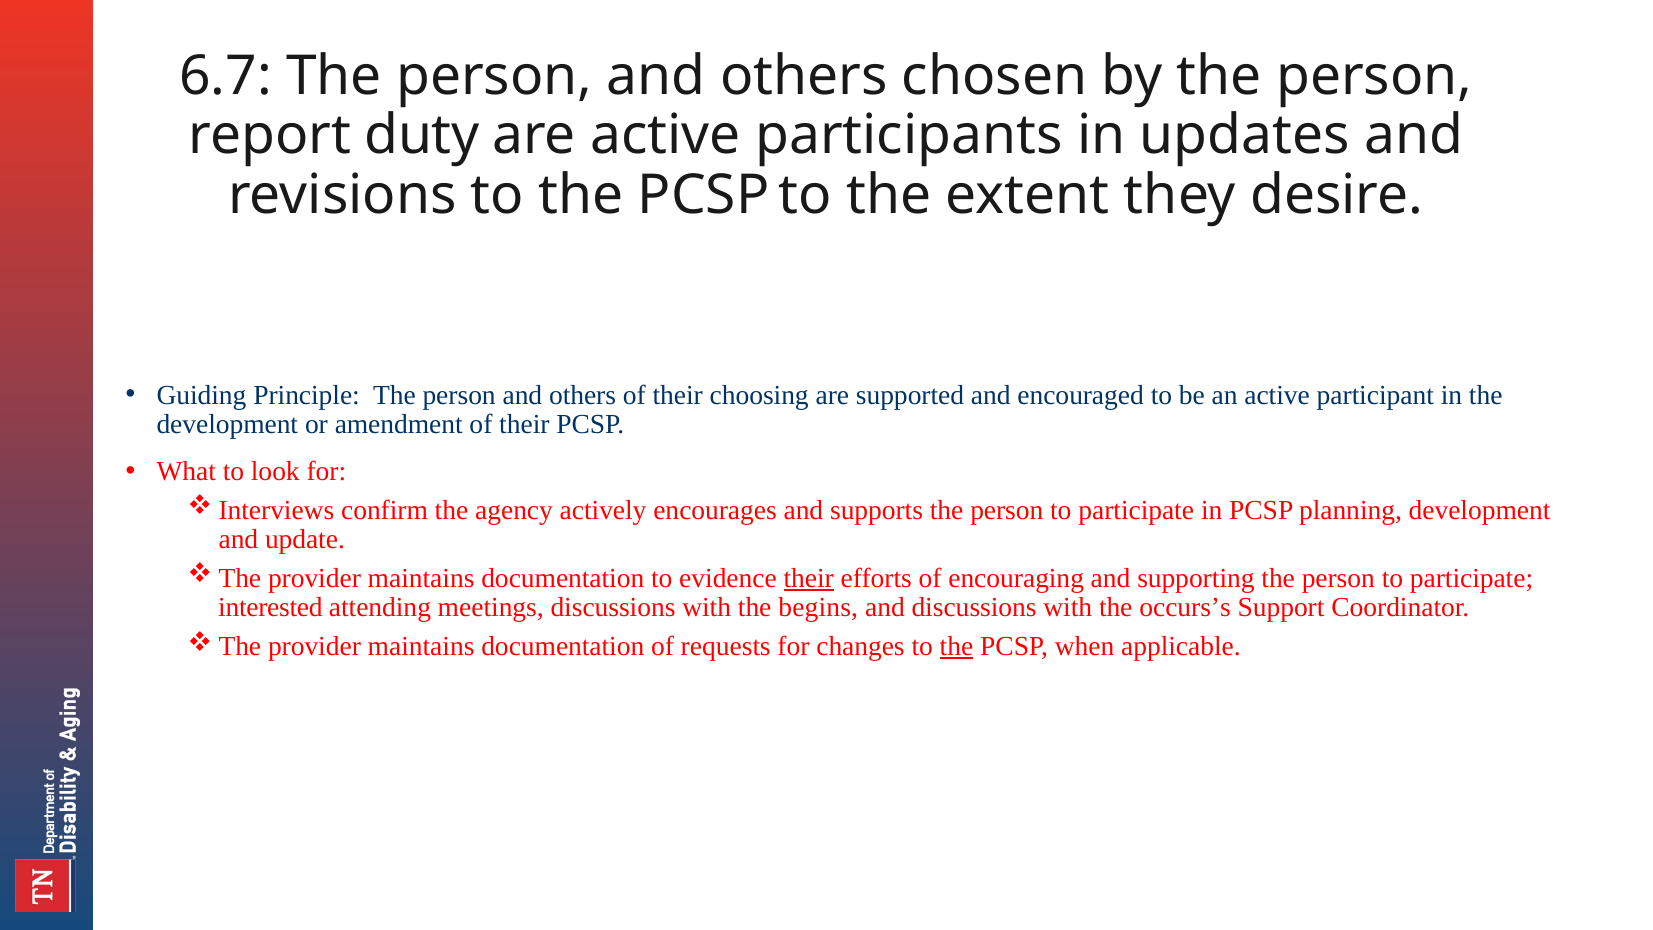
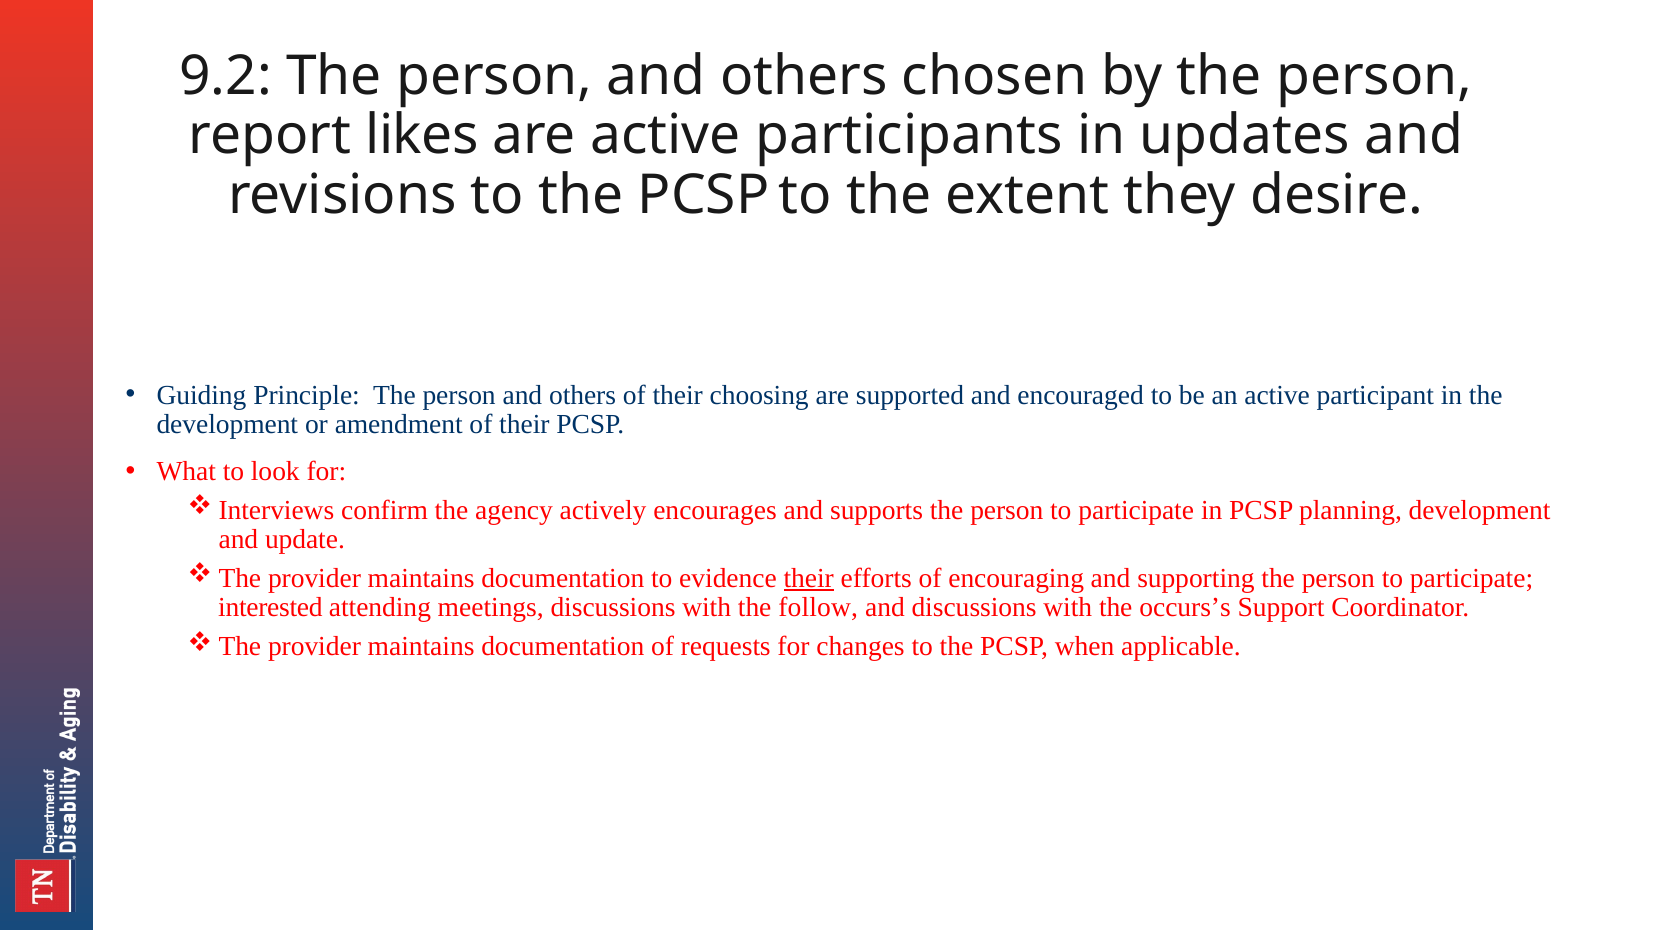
6.7: 6.7 -> 9.2 (226, 76)
duty: duty -> likes (422, 135)
begins: begins -> follow (818, 608)
the underline: present -> none (957, 646)
